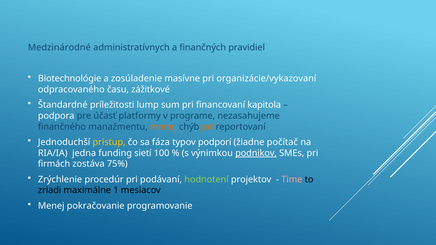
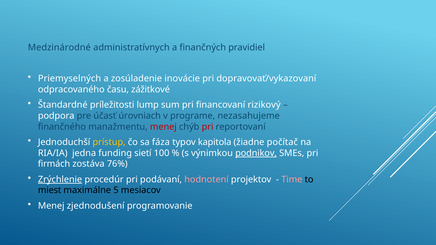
Biotechnológie: Biotechnológie -> Priemyselných (70, 79)
masívne: masívne -> inovácie (182, 79)
organizácie/vykazovaní: organizácie/vykazovaní -> dopravovať/vykazovaní (266, 79)
kapitola: kapitola -> rizikový (264, 105)
platformy: platformy -> úrovniach (140, 116)
menej colour: orange -> red (163, 127)
pri colour: orange -> red (208, 127)
podporí: podporí -> kapitola (215, 142)
75%: 75% -> 76% (117, 164)
Zrýchlenie underline: none -> present (60, 180)
hodnotení colour: light green -> pink (206, 180)
zriadi: zriadi -> miest (50, 191)
1: 1 -> 5 (116, 191)
pokračovanie: pokračovanie -> zjednodušení (96, 206)
